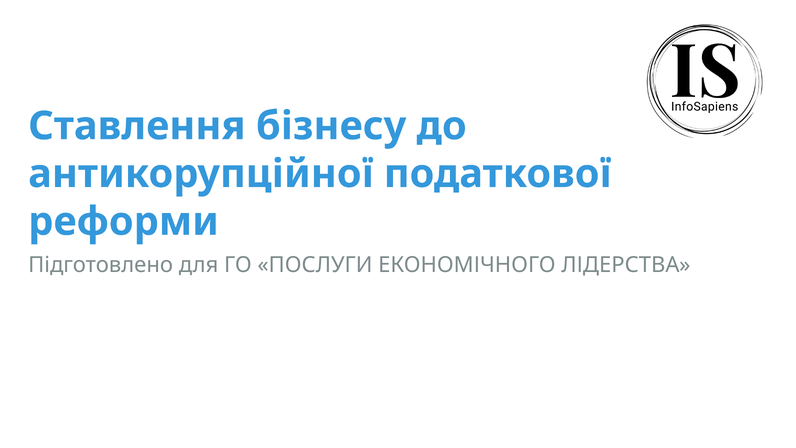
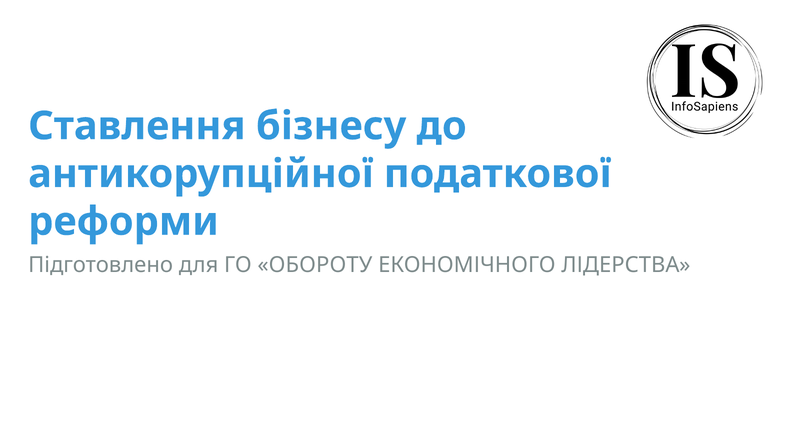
ПОСЛУГИ: ПОСЛУГИ -> ОБОРОТУ (315, 265)
